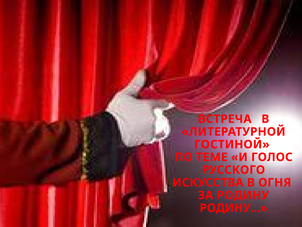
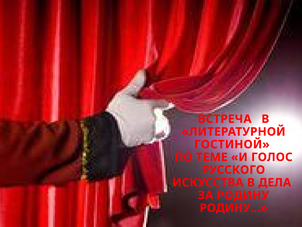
ОГНЯ: ОГНЯ -> ДЕЛА (275, 182)
